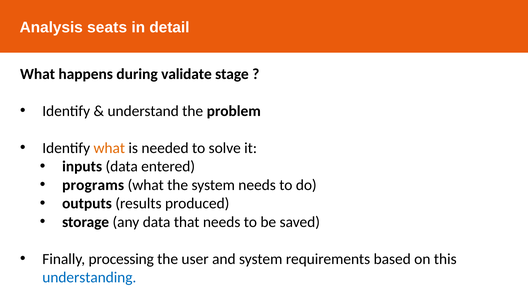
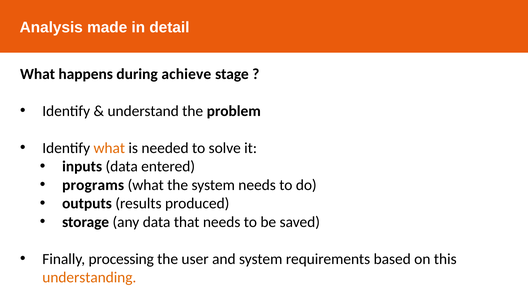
seats: seats -> made (107, 27)
validate: validate -> achieve (186, 74)
understanding colour: blue -> orange (89, 277)
